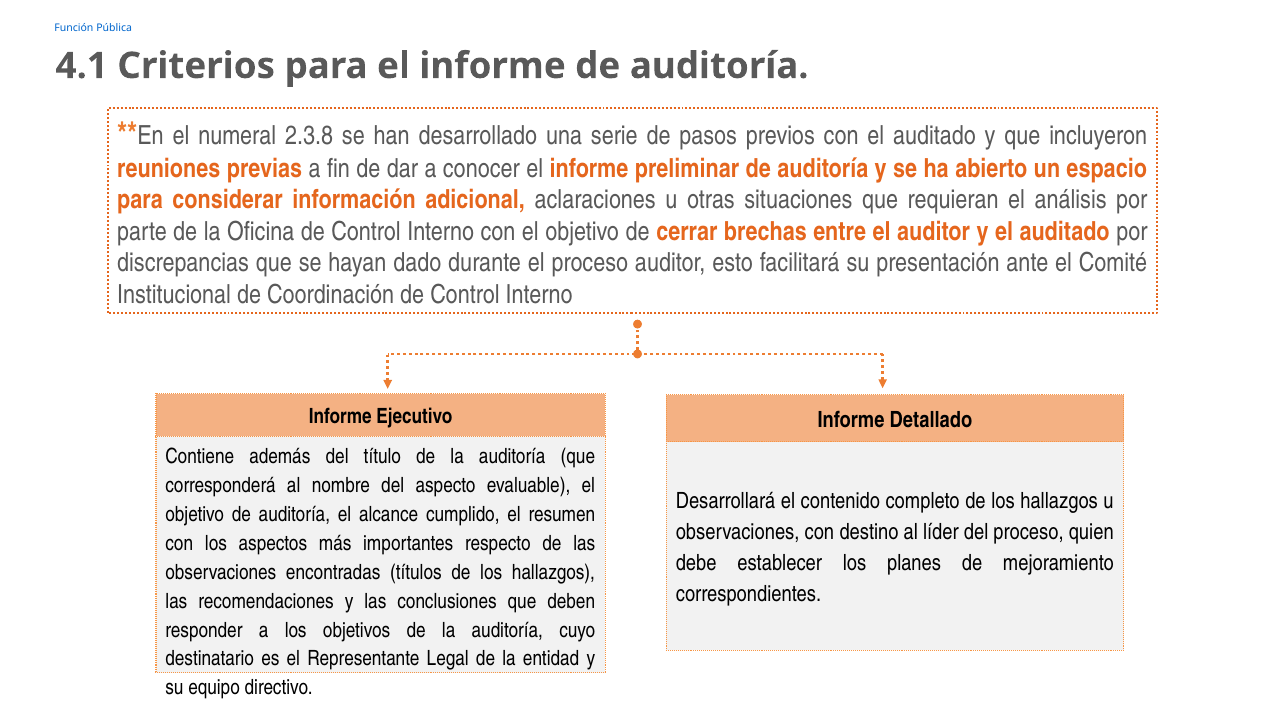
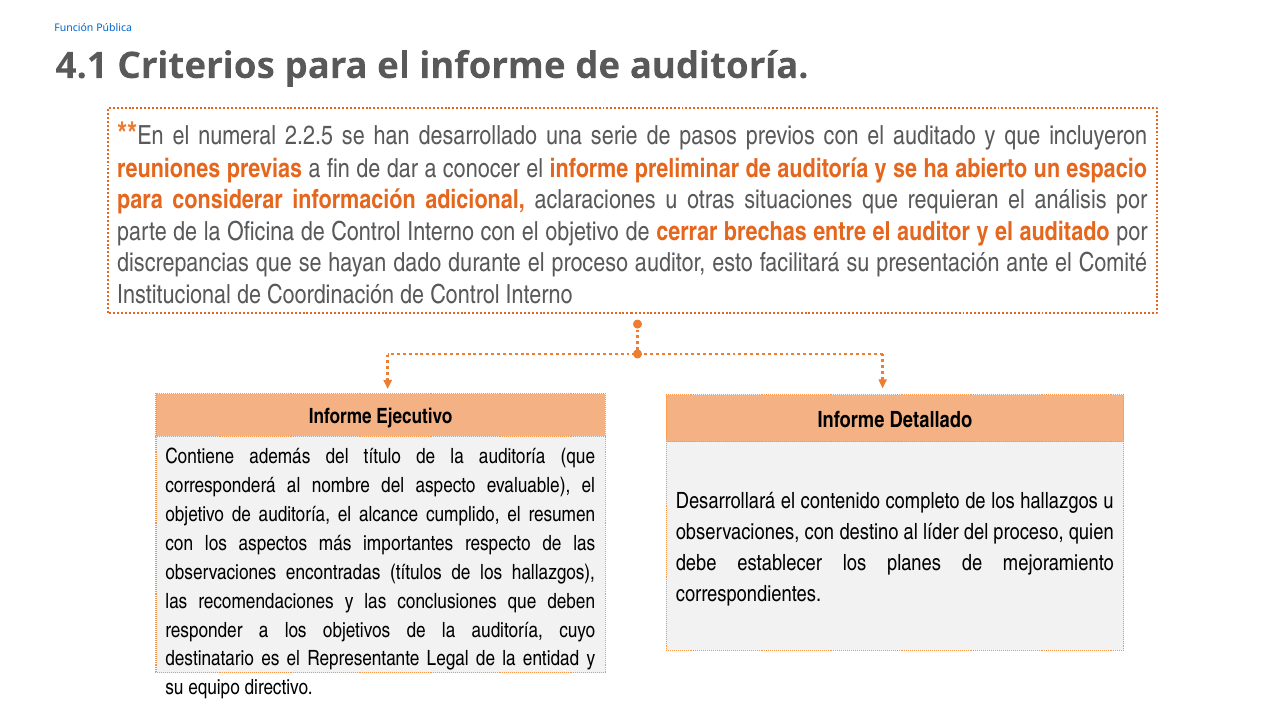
2.3.8: 2.3.8 -> 2.2.5 (309, 136)
